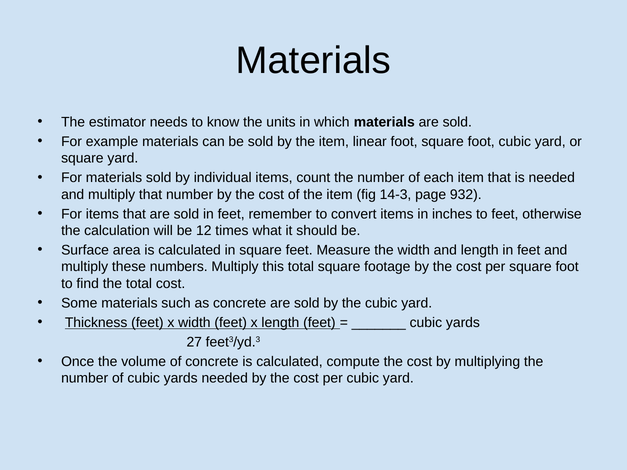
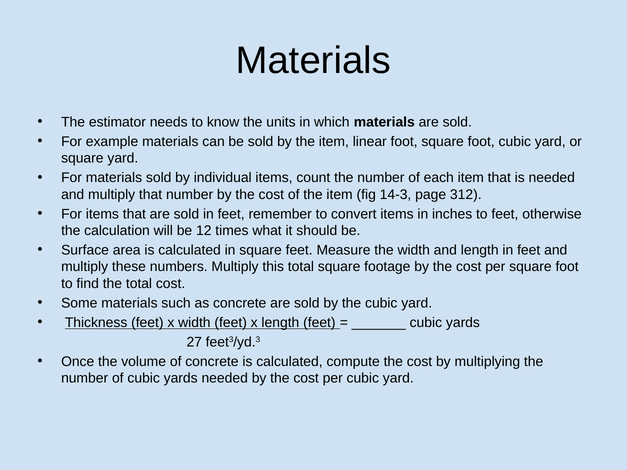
932: 932 -> 312 (466, 195)
